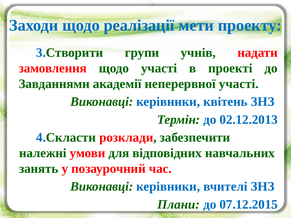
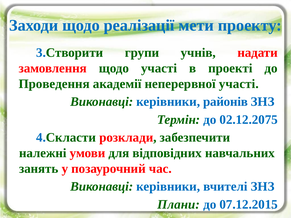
Завданнями: Завданнями -> Проведення (54, 84)
квітень: квітень -> районів (225, 102)
02.12.2013: 02.12.2013 -> 02.12.2075 (249, 120)
